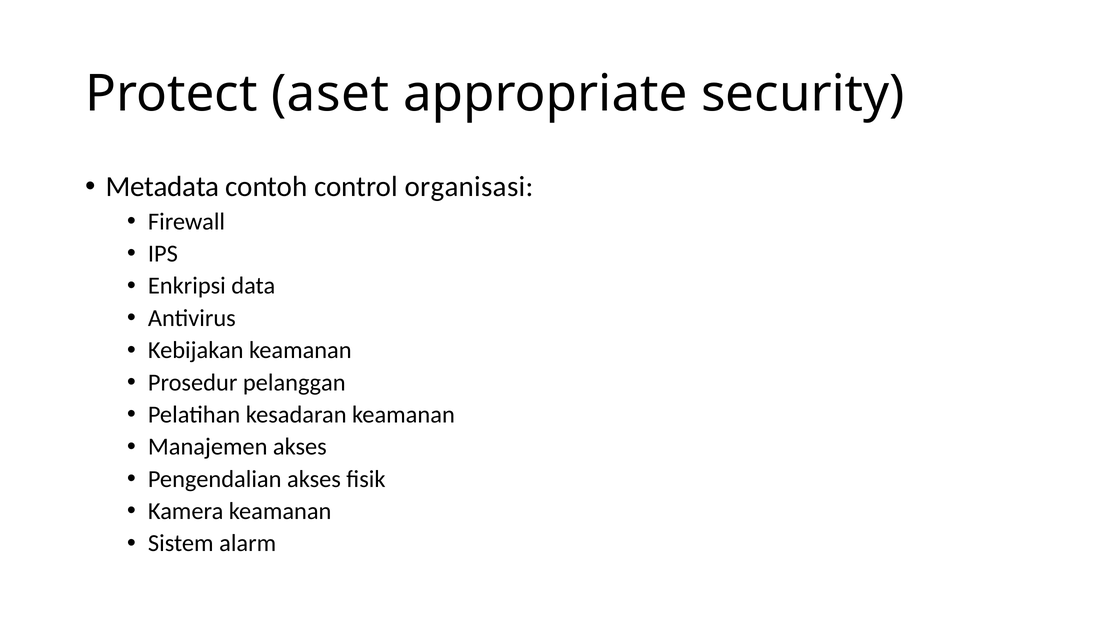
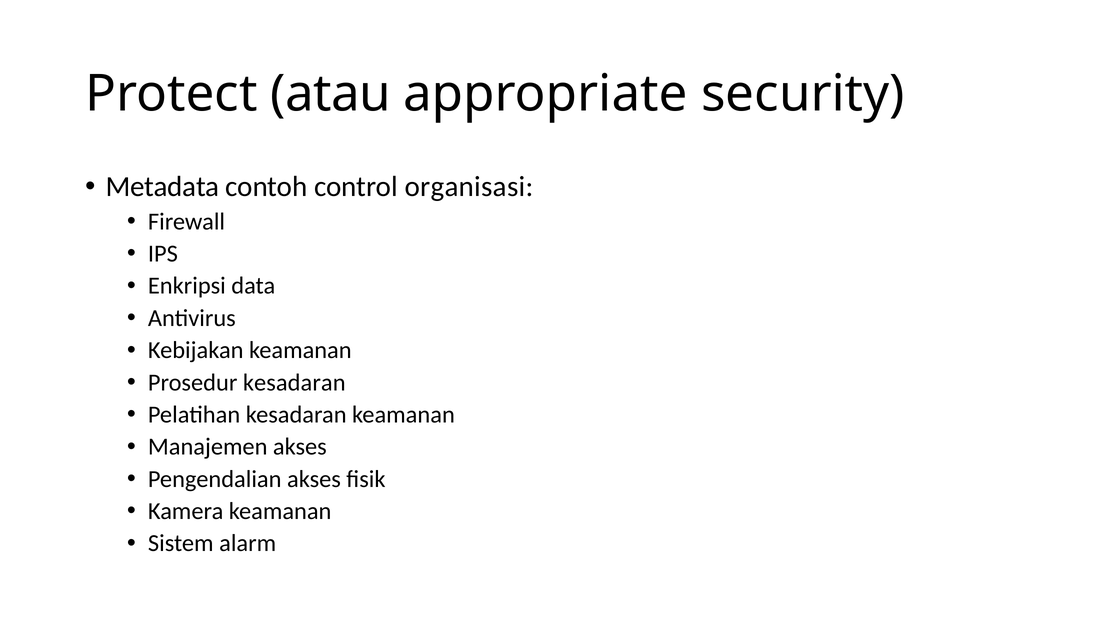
aset: aset -> atau (331, 94)
Prosedur pelanggan: pelanggan -> kesadaran (294, 383)
